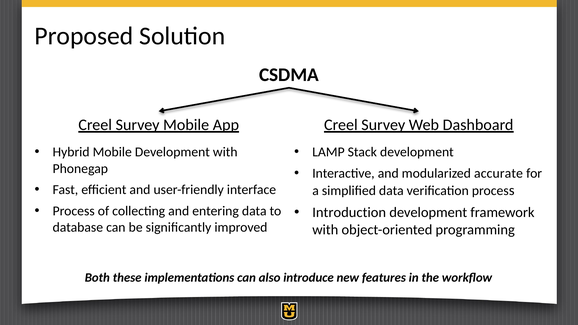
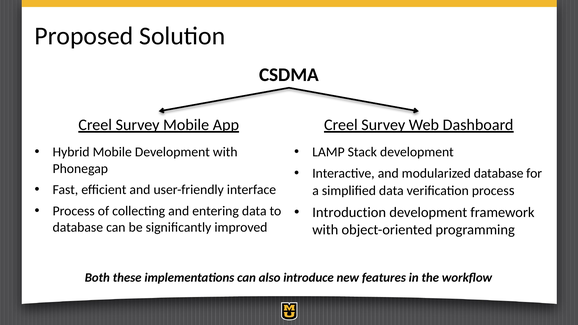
modularized accurate: accurate -> database (499, 173)
